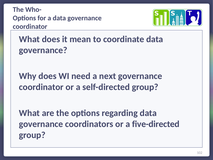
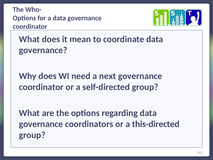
five-directed: five-directed -> this-directed (156, 124)
